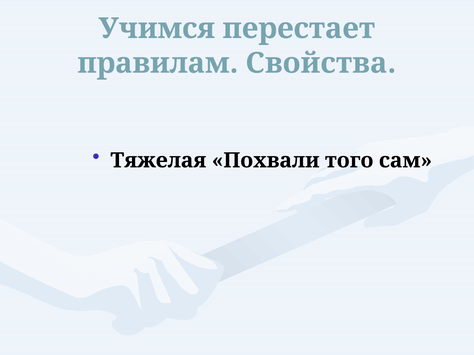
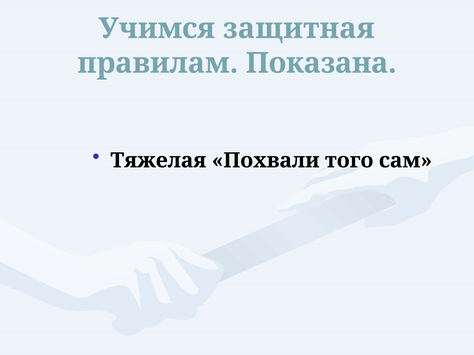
перестает: перестает -> защитная (299, 29)
Свойства: Свойства -> Показана (321, 63)
